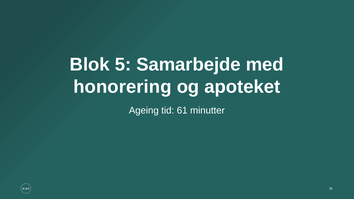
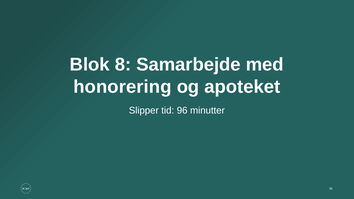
5: 5 -> 8 (123, 65)
Ageing: Ageing -> Slipper (144, 111)
61: 61 -> 96 (182, 111)
